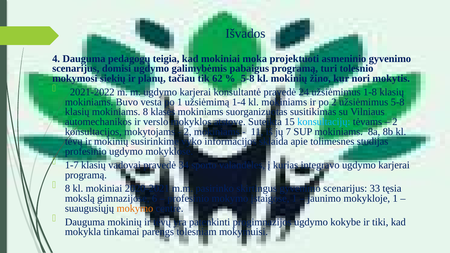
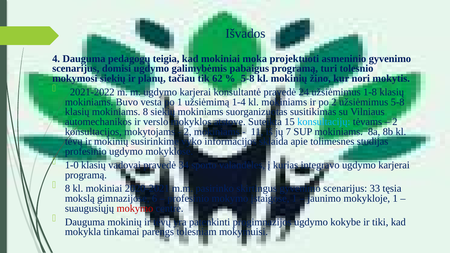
8 klasės: klasės -> siekių (163, 112)
1-7: 1-7 -> 1-0 (72, 165)
mokymo colour: orange -> red (135, 208)
